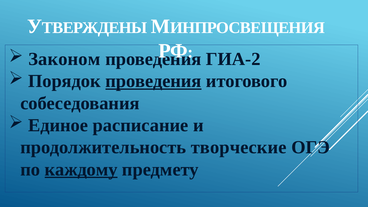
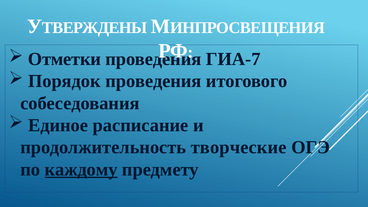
Законом: Законом -> Отметки (65, 59)
ГИА-2: ГИА-2 -> ГИА-7 (233, 59)
проведения underline: present -> none (153, 81)
